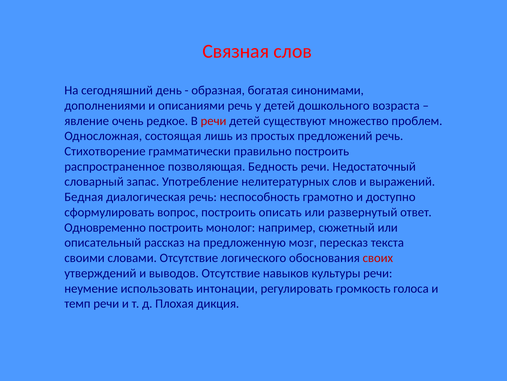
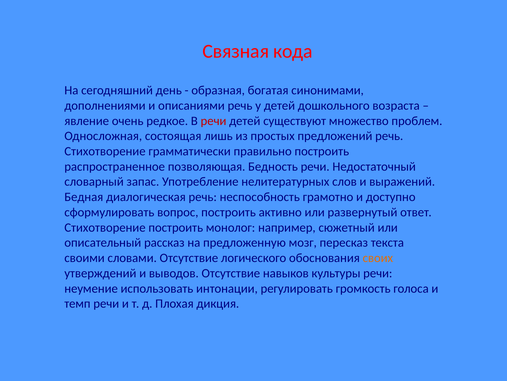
Связная слов: слов -> кода (293, 51)
описать: описать -> активно (280, 212)
Одновременно: Одновременно -> Стихотворение (105, 227)
своих colour: red -> orange (378, 258)
